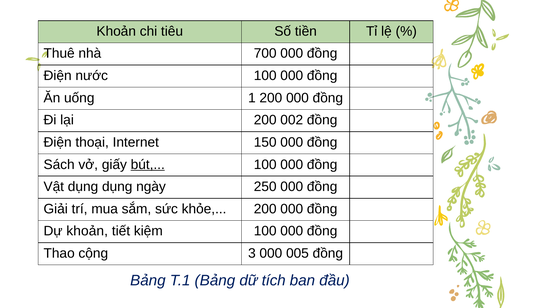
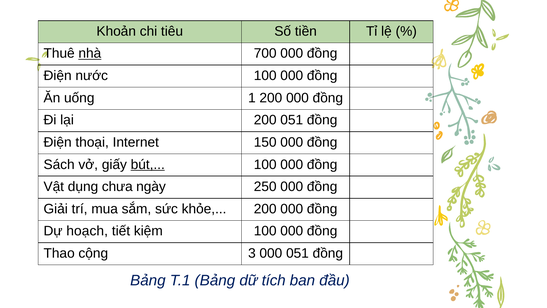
nhà underline: none -> present (90, 53)
200 002: 002 -> 051 (292, 120)
dụng dụng: dụng -> chưa (117, 187)
Dự khoản: khoản -> hoạch (87, 231)
000 005: 005 -> 051 (297, 253)
